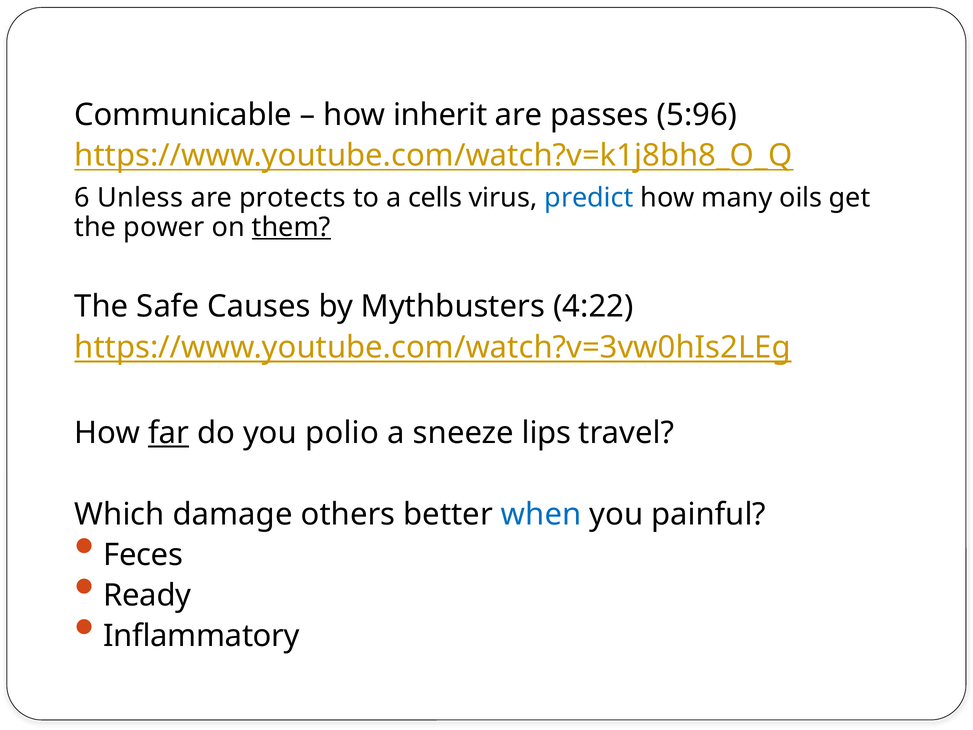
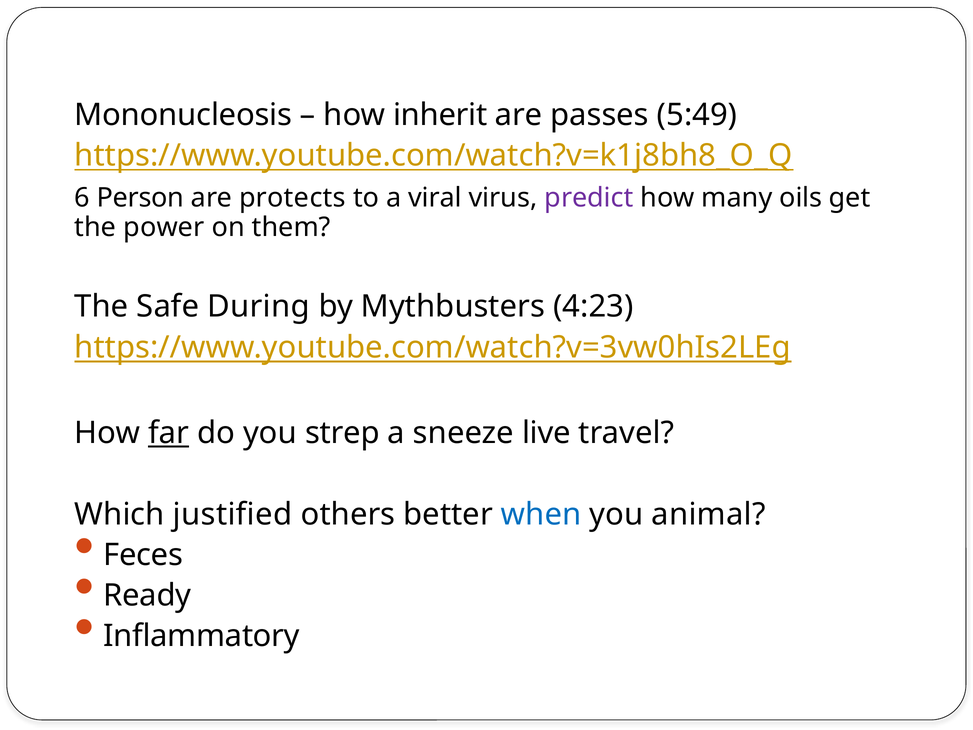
Communicable: Communicable -> Mononucleosis (183, 115)
5:96: 5:96 -> 5:49 (697, 115)
Unless: Unless -> Person (140, 198)
cells: cells -> viral (435, 198)
predict colour: blue -> purple (589, 198)
them underline: present -> none (291, 227)
Causes: Causes -> During (259, 307)
4:22: 4:22 -> 4:23 (593, 307)
polio: polio -> strep (342, 433)
lips: lips -> live (546, 433)
damage: damage -> justified (233, 514)
painful: painful -> animal (708, 514)
